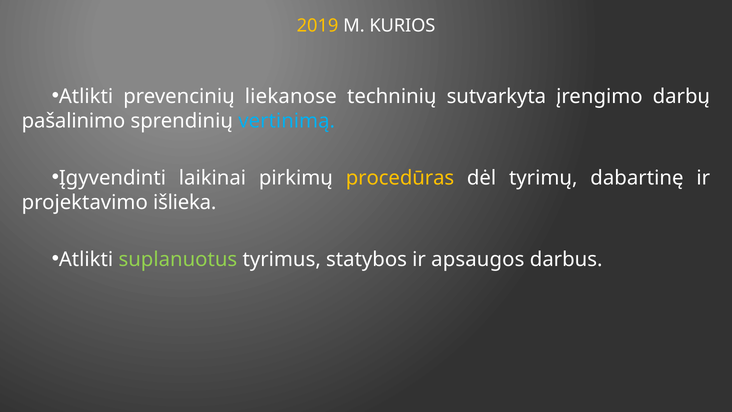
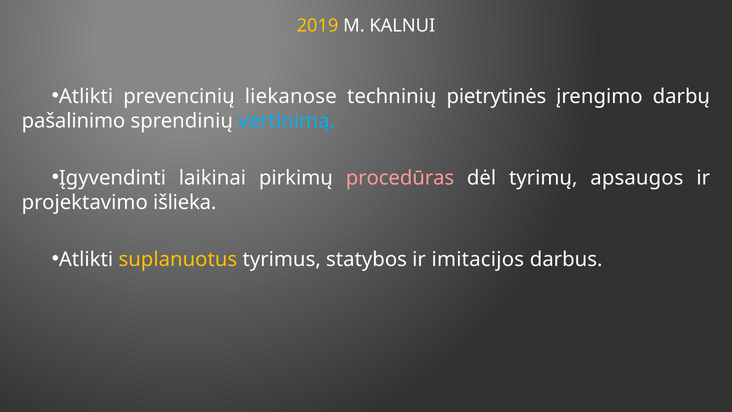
KURIOS: KURIOS -> KALNUI (402, 26)
sutvarkyta: sutvarkyta -> pietrytinės (496, 96)
procedūras colour: yellow -> pink (400, 178)
dabartinę: dabartinę -> apsaugos (637, 178)
suplanuotus colour: light green -> yellow (178, 259)
apsaugos: apsaugos -> imitacijos (478, 259)
